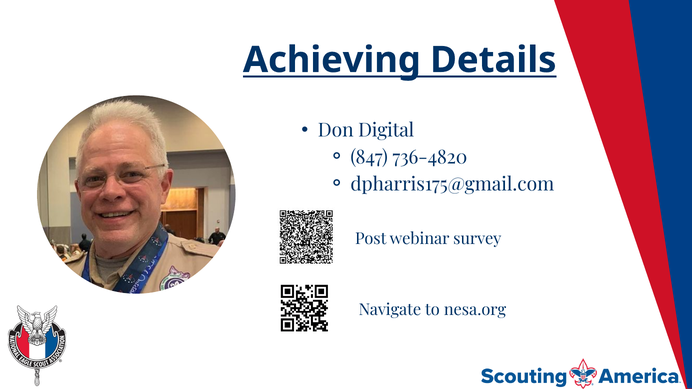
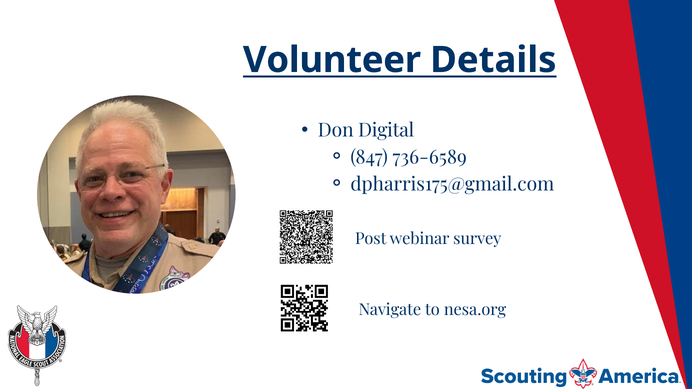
Achieving: Achieving -> Volunteer (332, 60)
736-4820: 736-4820 -> 736-6589 (430, 158)
